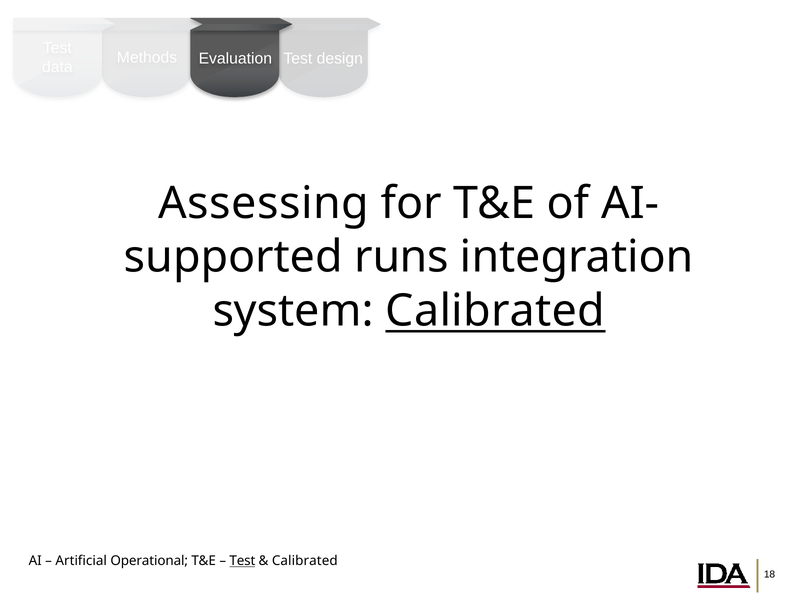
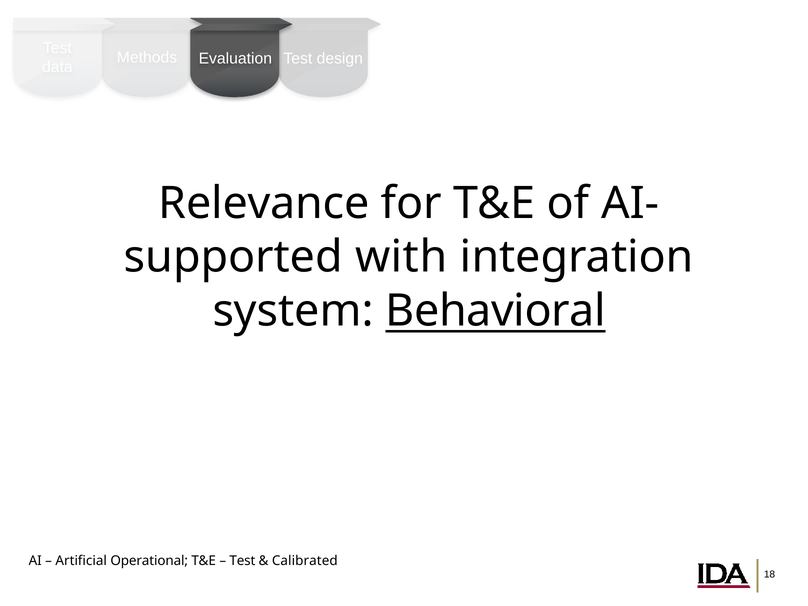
Assessing: Assessing -> Relevance (264, 203)
runs: runs -> with (401, 257)
system Calibrated: Calibrated -> Behavioral (496, 311)
Test underline: present -> none (242, 561)
